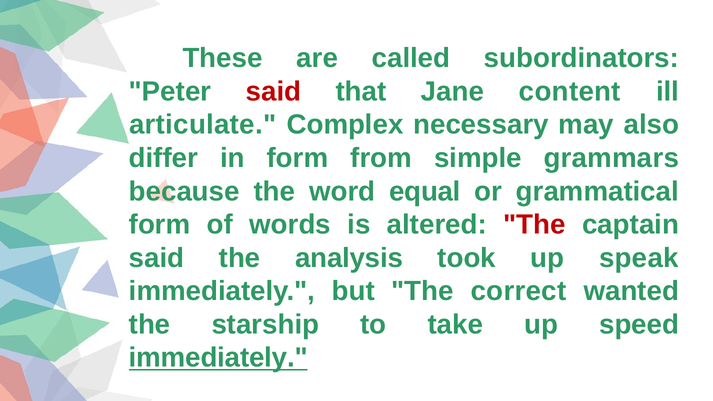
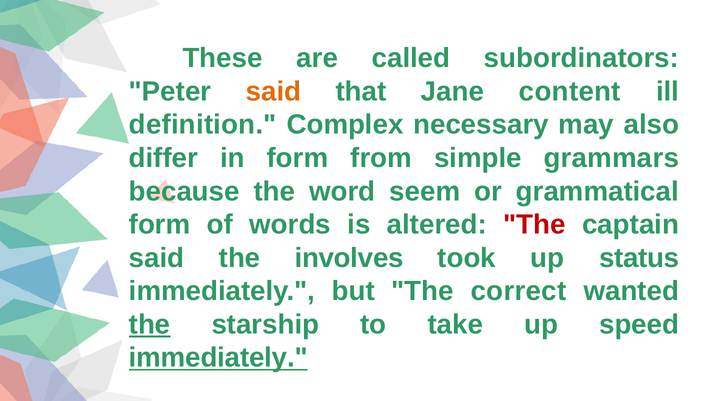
said colour: red -> orange (273, 92)
articulate: articulate -> definition (203, 125)
equal: equal -> seem (425, 191)
analysis: analysis -> involves (349, 258)
speak: speak -> status (639, 258)
the underline: none -> present (150, 325)
